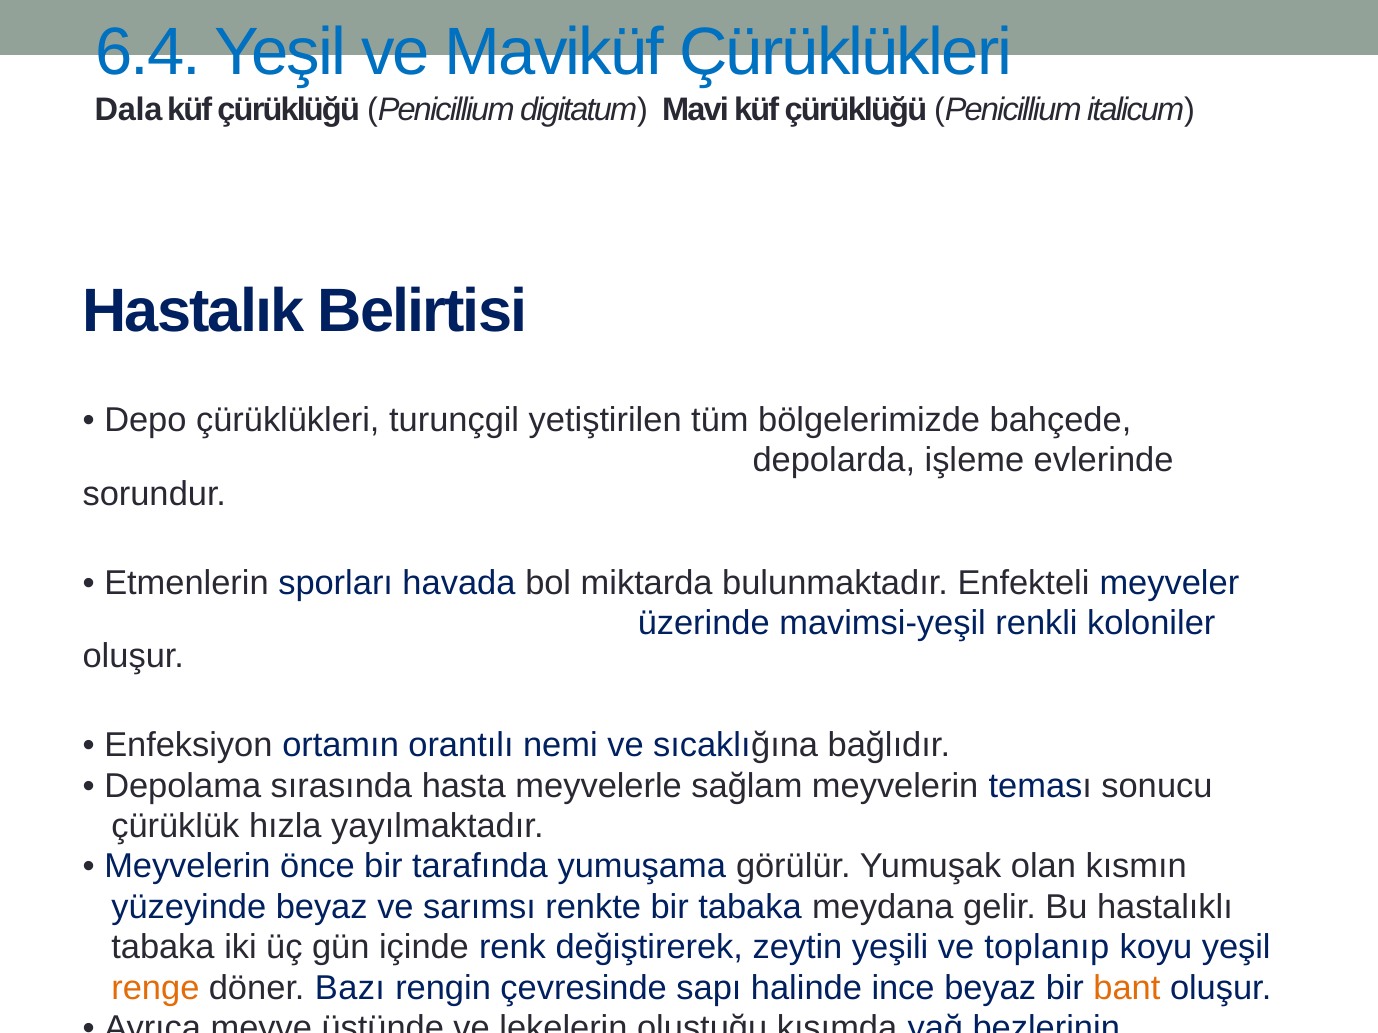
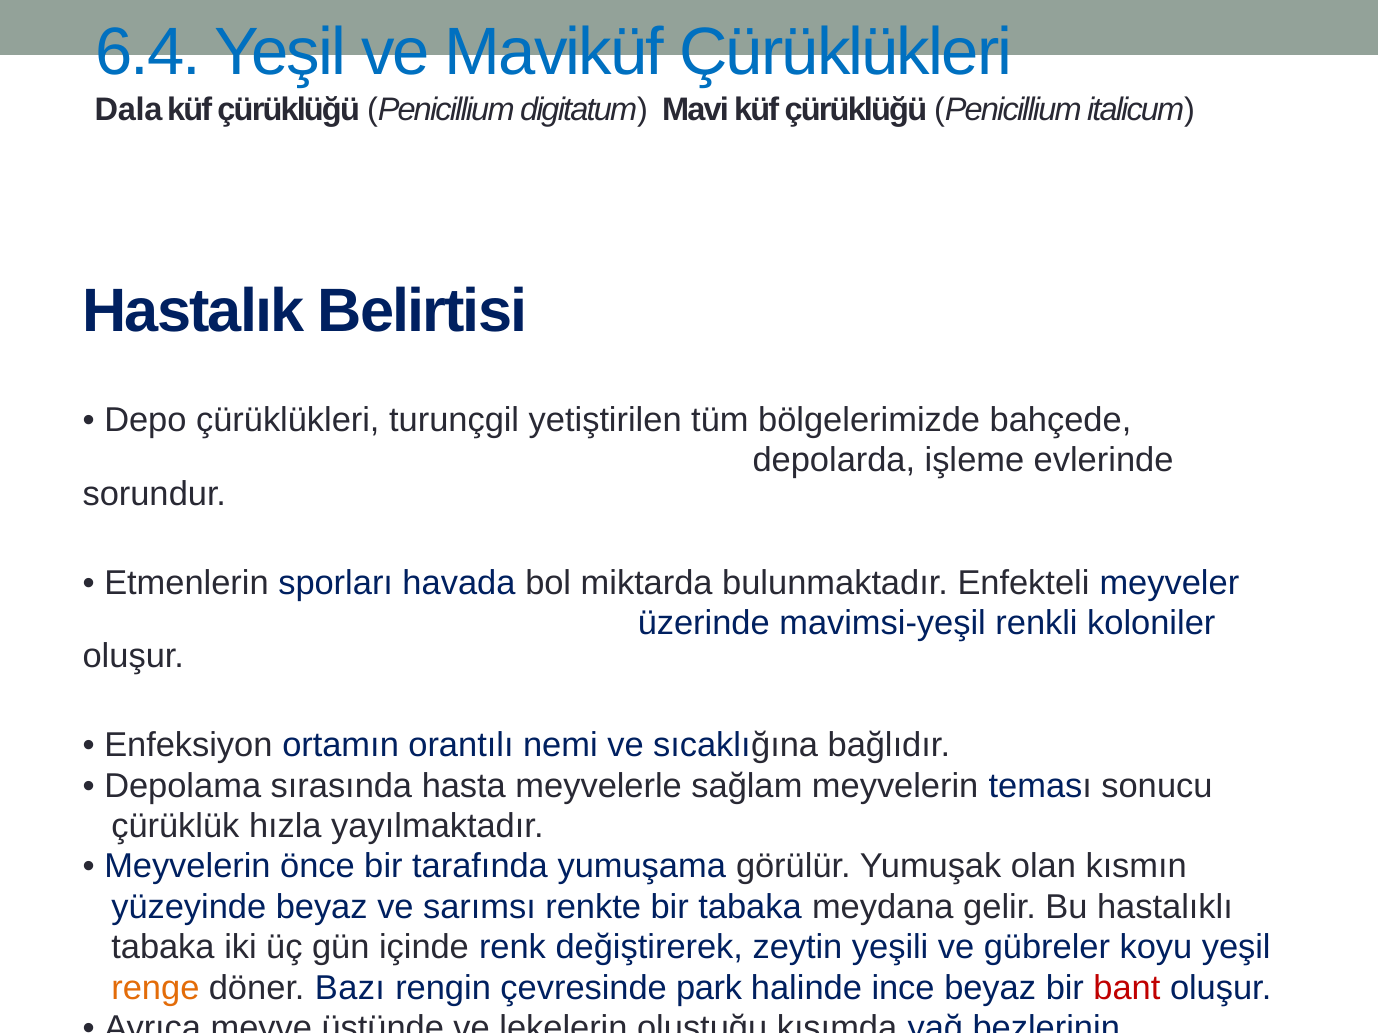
toplanıp: toplanıp -> gübreler (1047, 948)
sapı: sapı -> park (709, 988)
bant colour: orange -> red (1127, 988)
